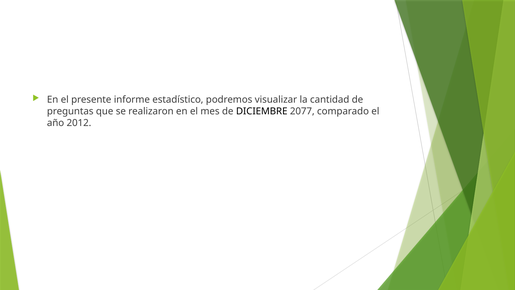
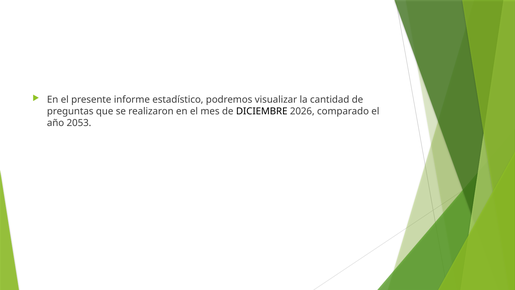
2077: 2077 -> 2026 (302, 111)
2012: 2012 -> 2053 (79, 123)
